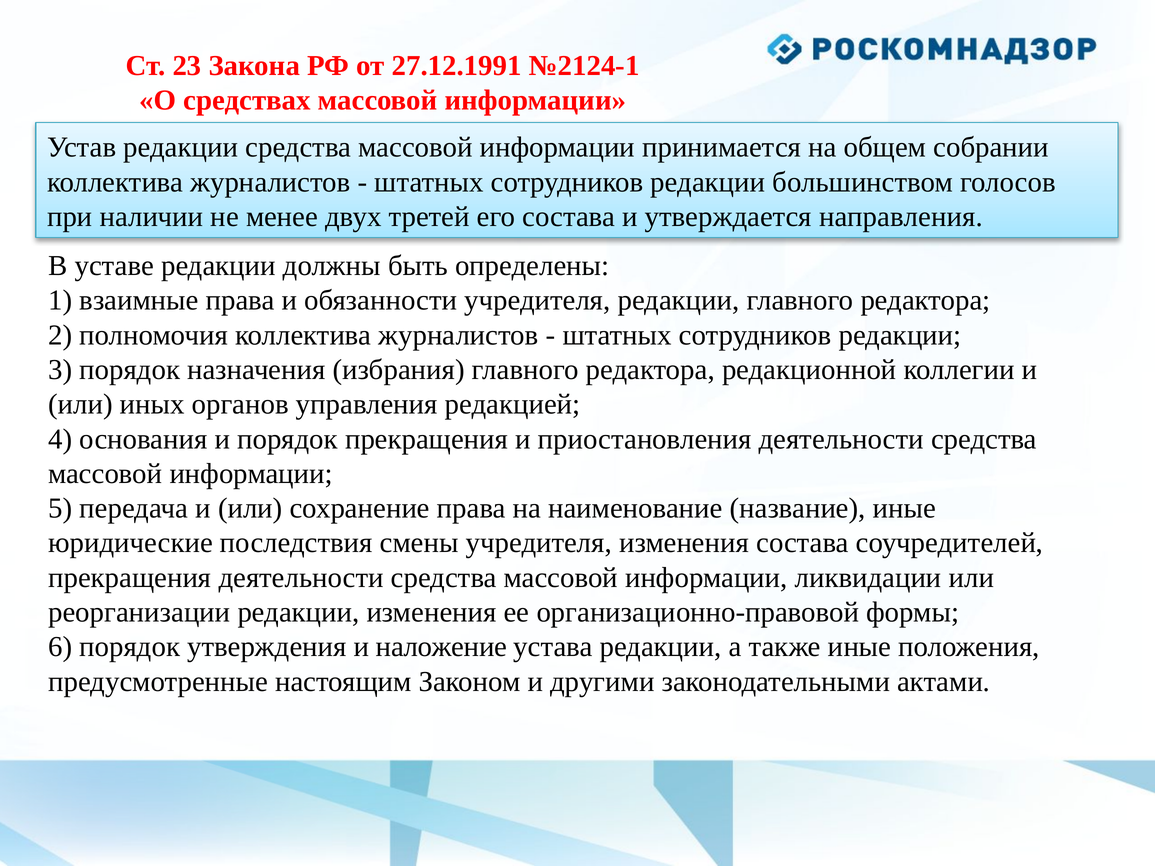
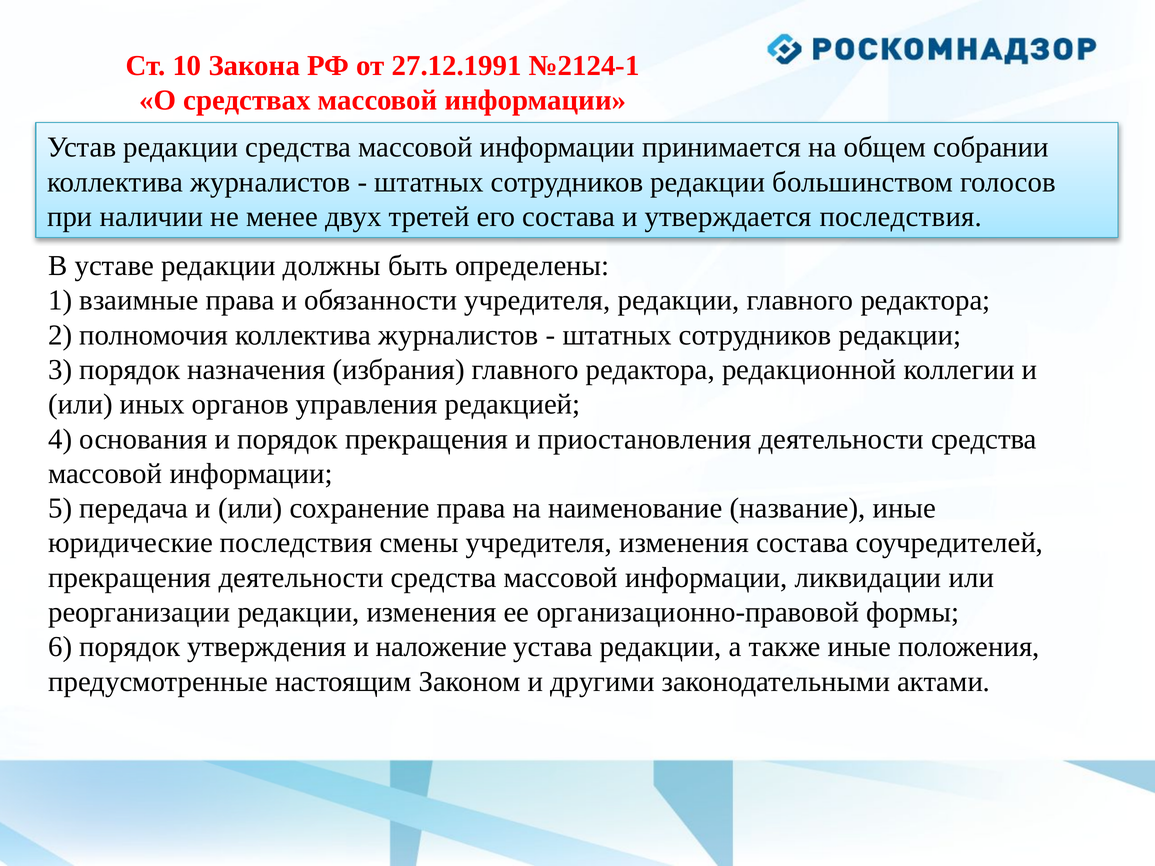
23: 23 -> 10 (187, 66)
утверждается направления: направления -> последствия (901, 217)
